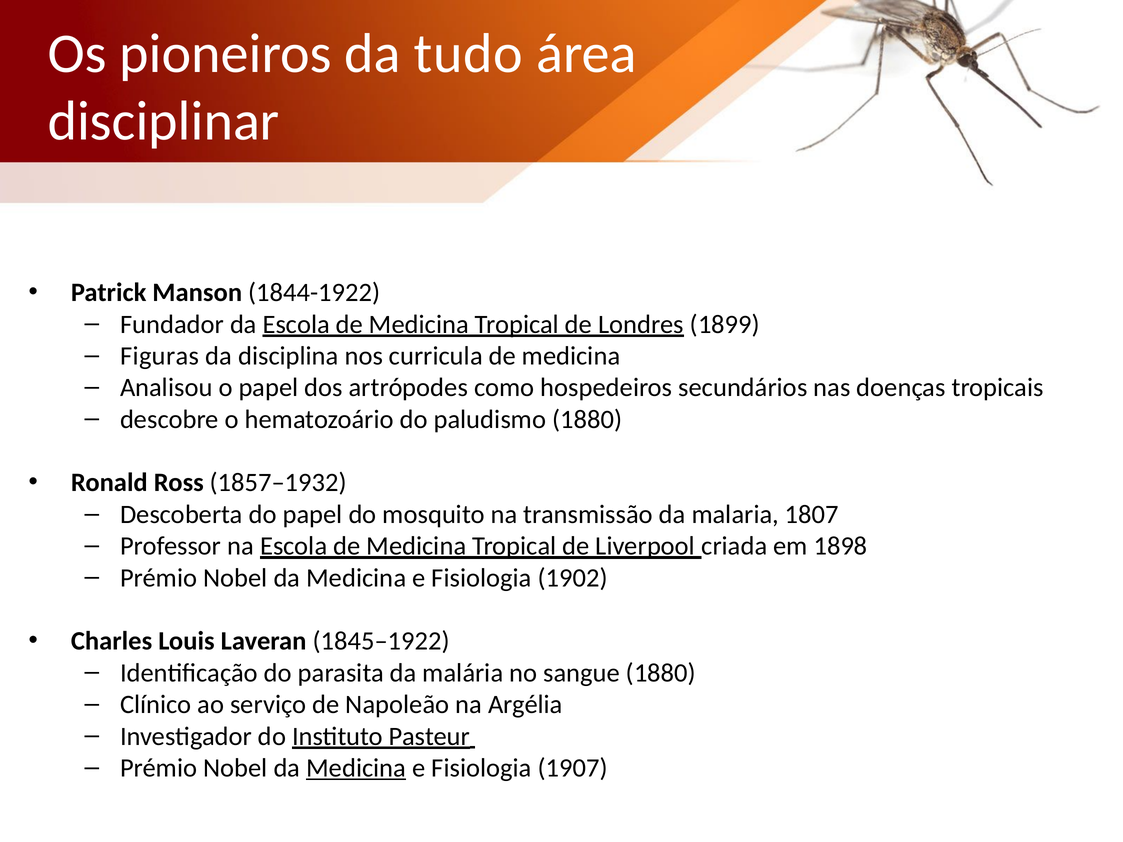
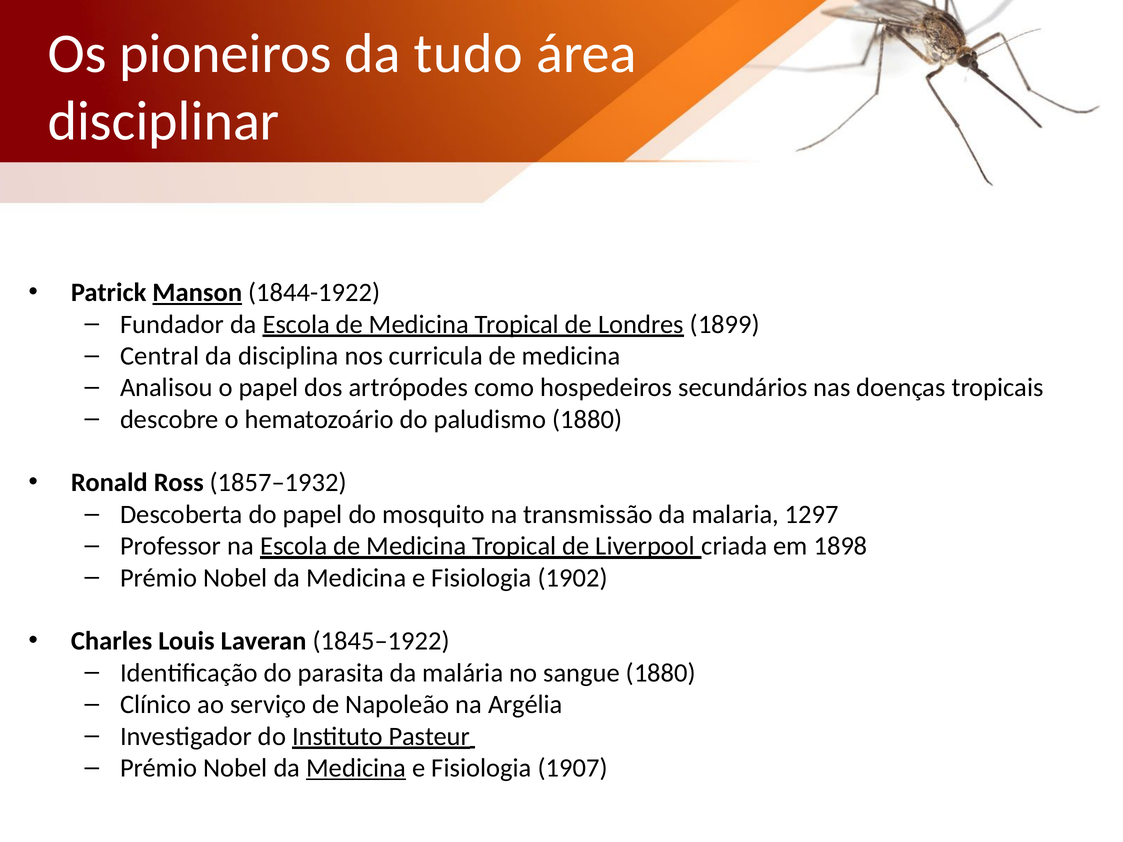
Manson underline: none -> present (197, 293)
Figuras: Figuras -> Central (160, 356)
1807: 1807 -> 1297 (812, 515)
